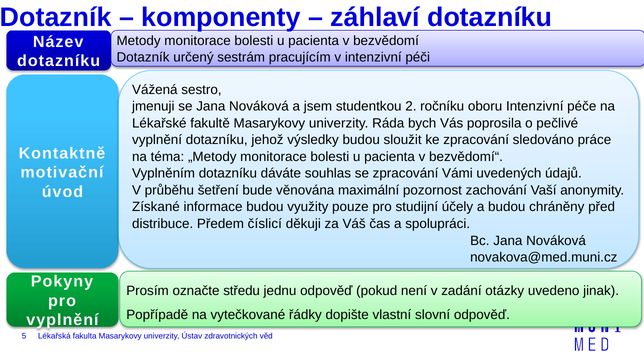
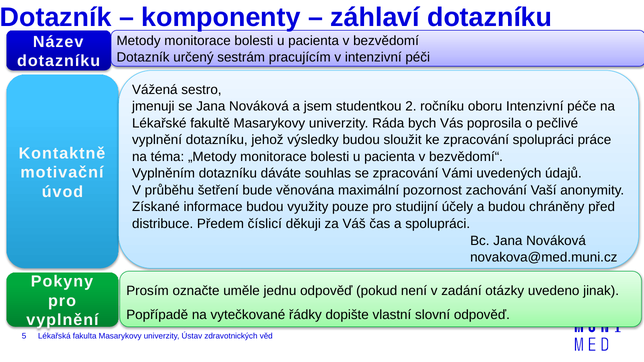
zpracování sledováno: sledováno -> spolupráci (543, 140)
středu: středu -> uměle (242, 291)
